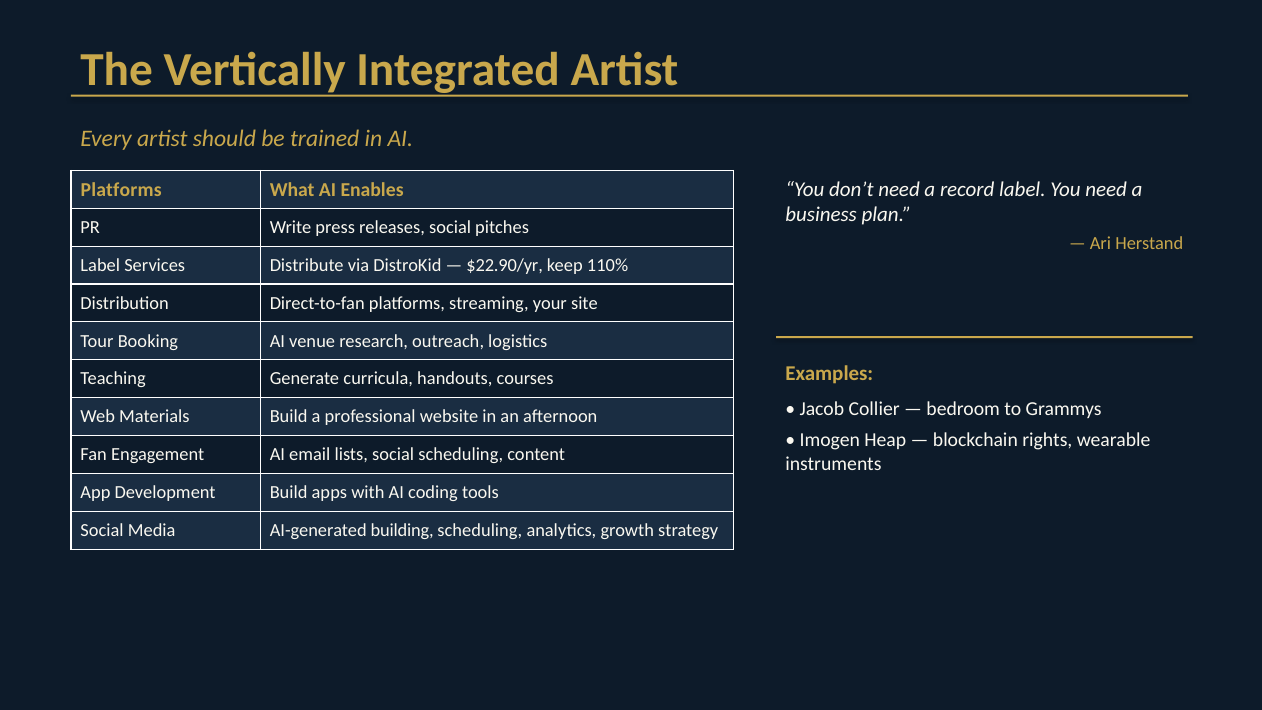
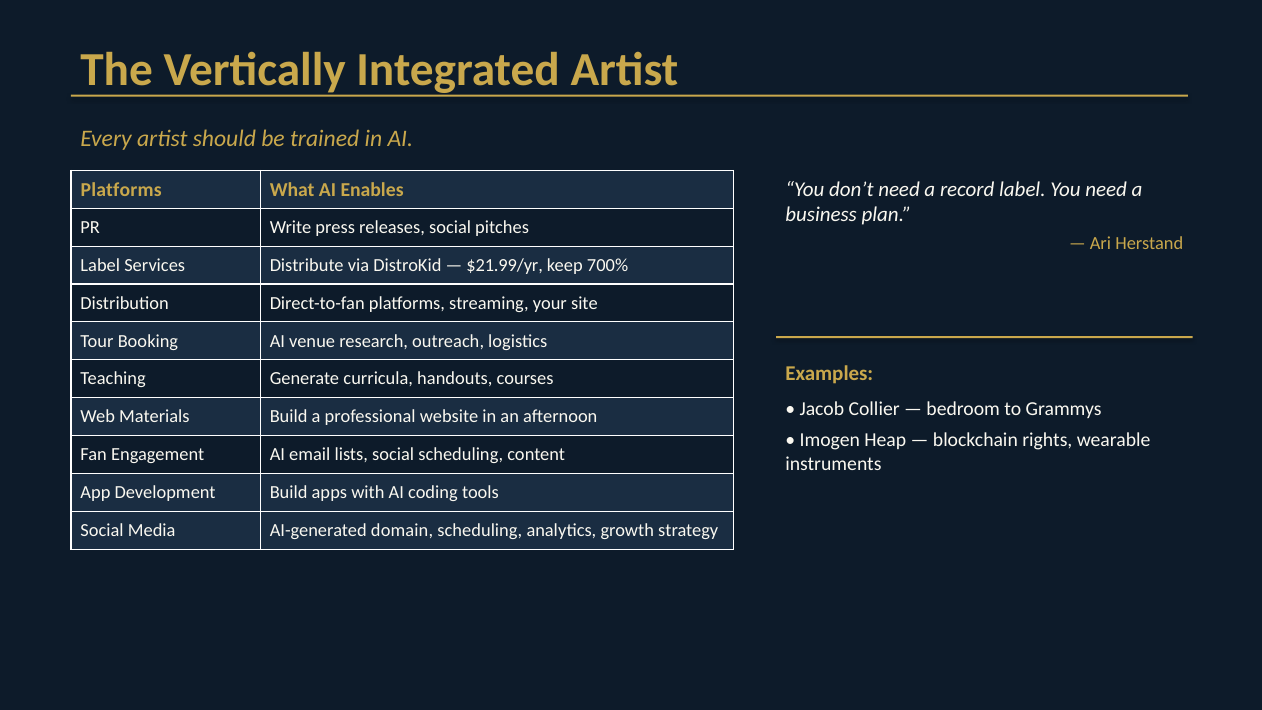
$22.90/yr: $22.90/yr -> $21.99/yr (505, 265)
110%: 110% -> 700% (608, 265)
building: building -> domain (402, 530)
